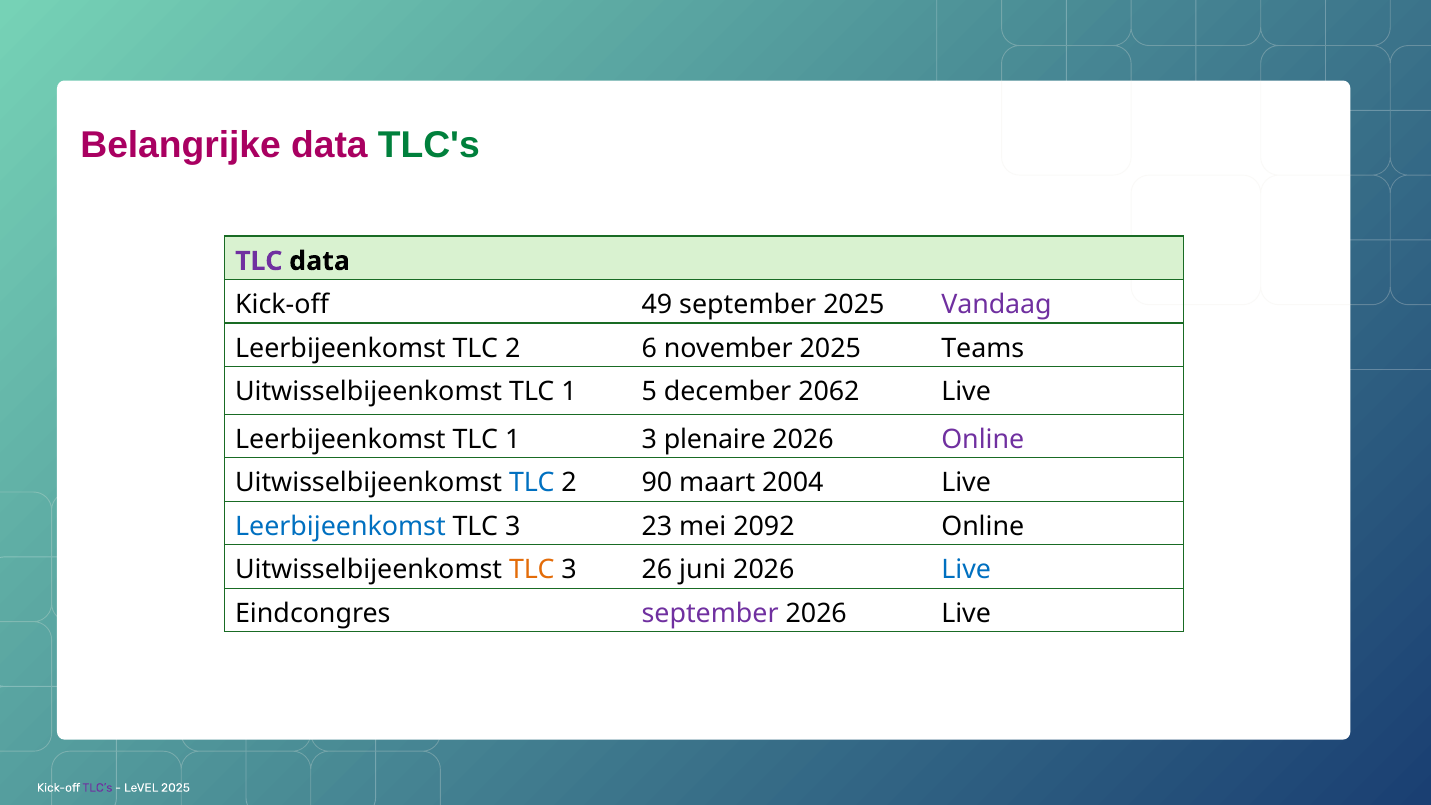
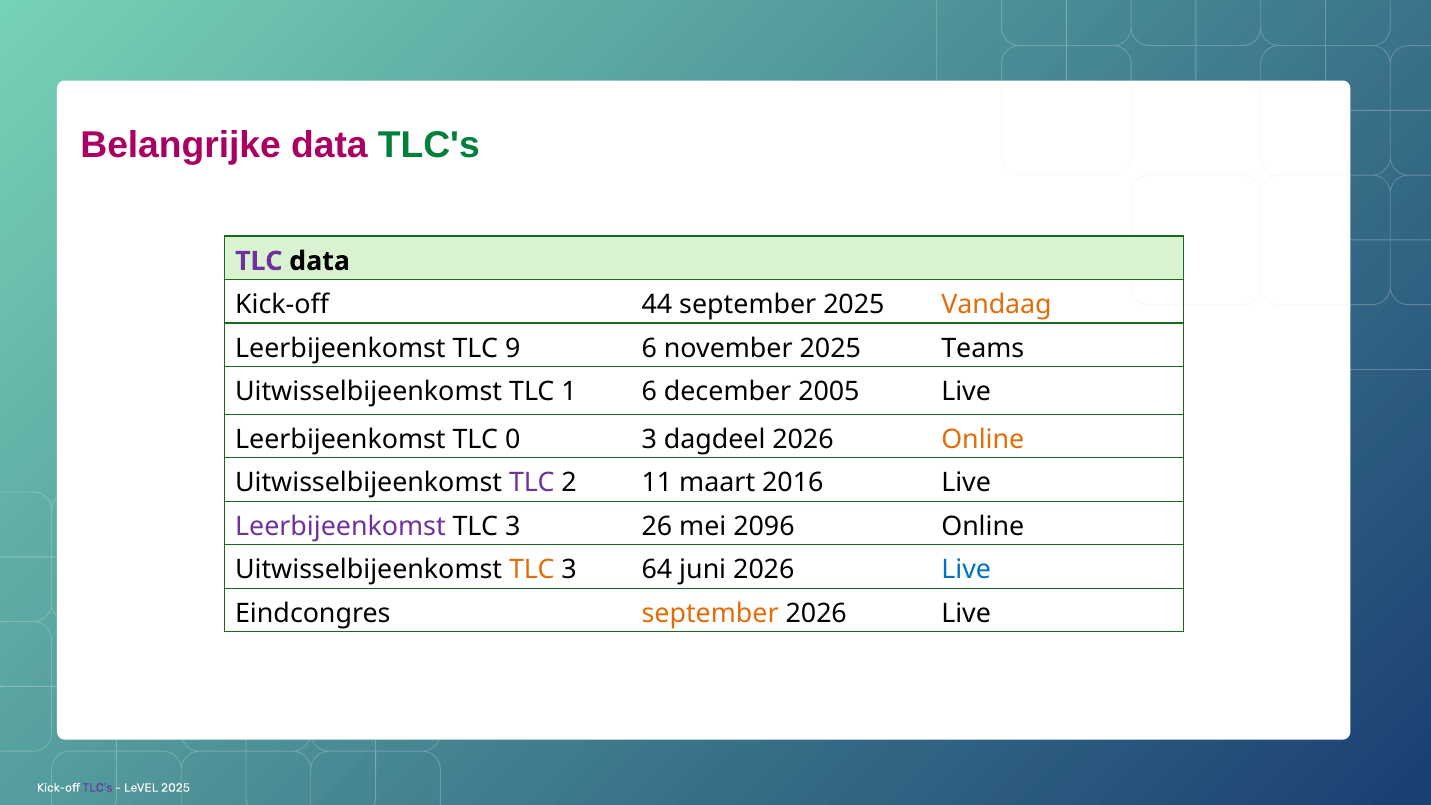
49: 49 -> 44 (657, 305)
Vandaag colour: purple -> orange (996, 305)
Leerbijeenkomst TLC 2: 2 -> 9 (513, 348)
1 5: 5 -> 6 (649, 392)
2062: 2062 -> 2005 (829, 392)
Leerbijeenkomst TLC 1: 1 -> 0 (513, 439)
plenaire: plenaire -> dagdeel (715, 439)
Online colour: purple -> orange (983, 439)
TLC colour: blue -> purple (532, 483)
90: 90 -> 11 (657, 483)
2004: 2004 -> 2016 (793, 483)
Leerbijeenkomst colour: blue -> purple (340, 526)
23: 23 -> 26 (657, 526)
2092: 2092 -> 2096 (764, 526)
26: 26 -> 64 (657, 570)
september colour: purple -> orange (710, 613)
